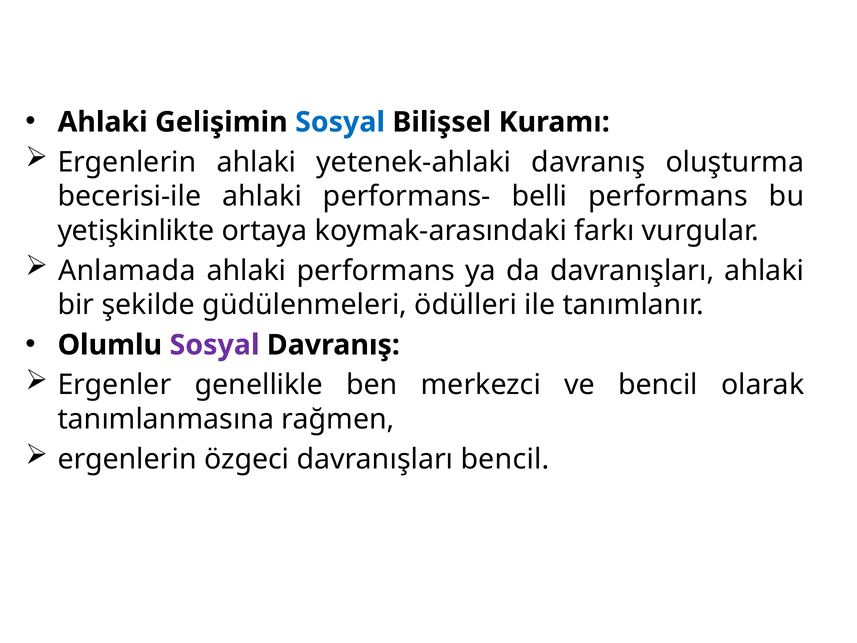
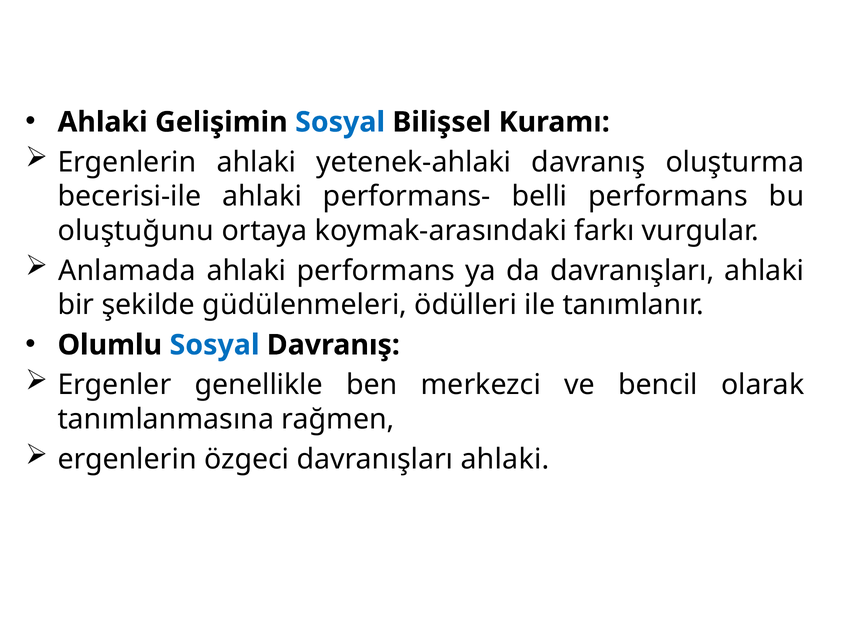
yetişkinlikte: yetişkinlikte -> oluştuğunu (136, 231)
Sosyal colour: purple -> blue (214, 345)
özgeci davranışları bencil: bencil -> ahlaki (505, 459)
